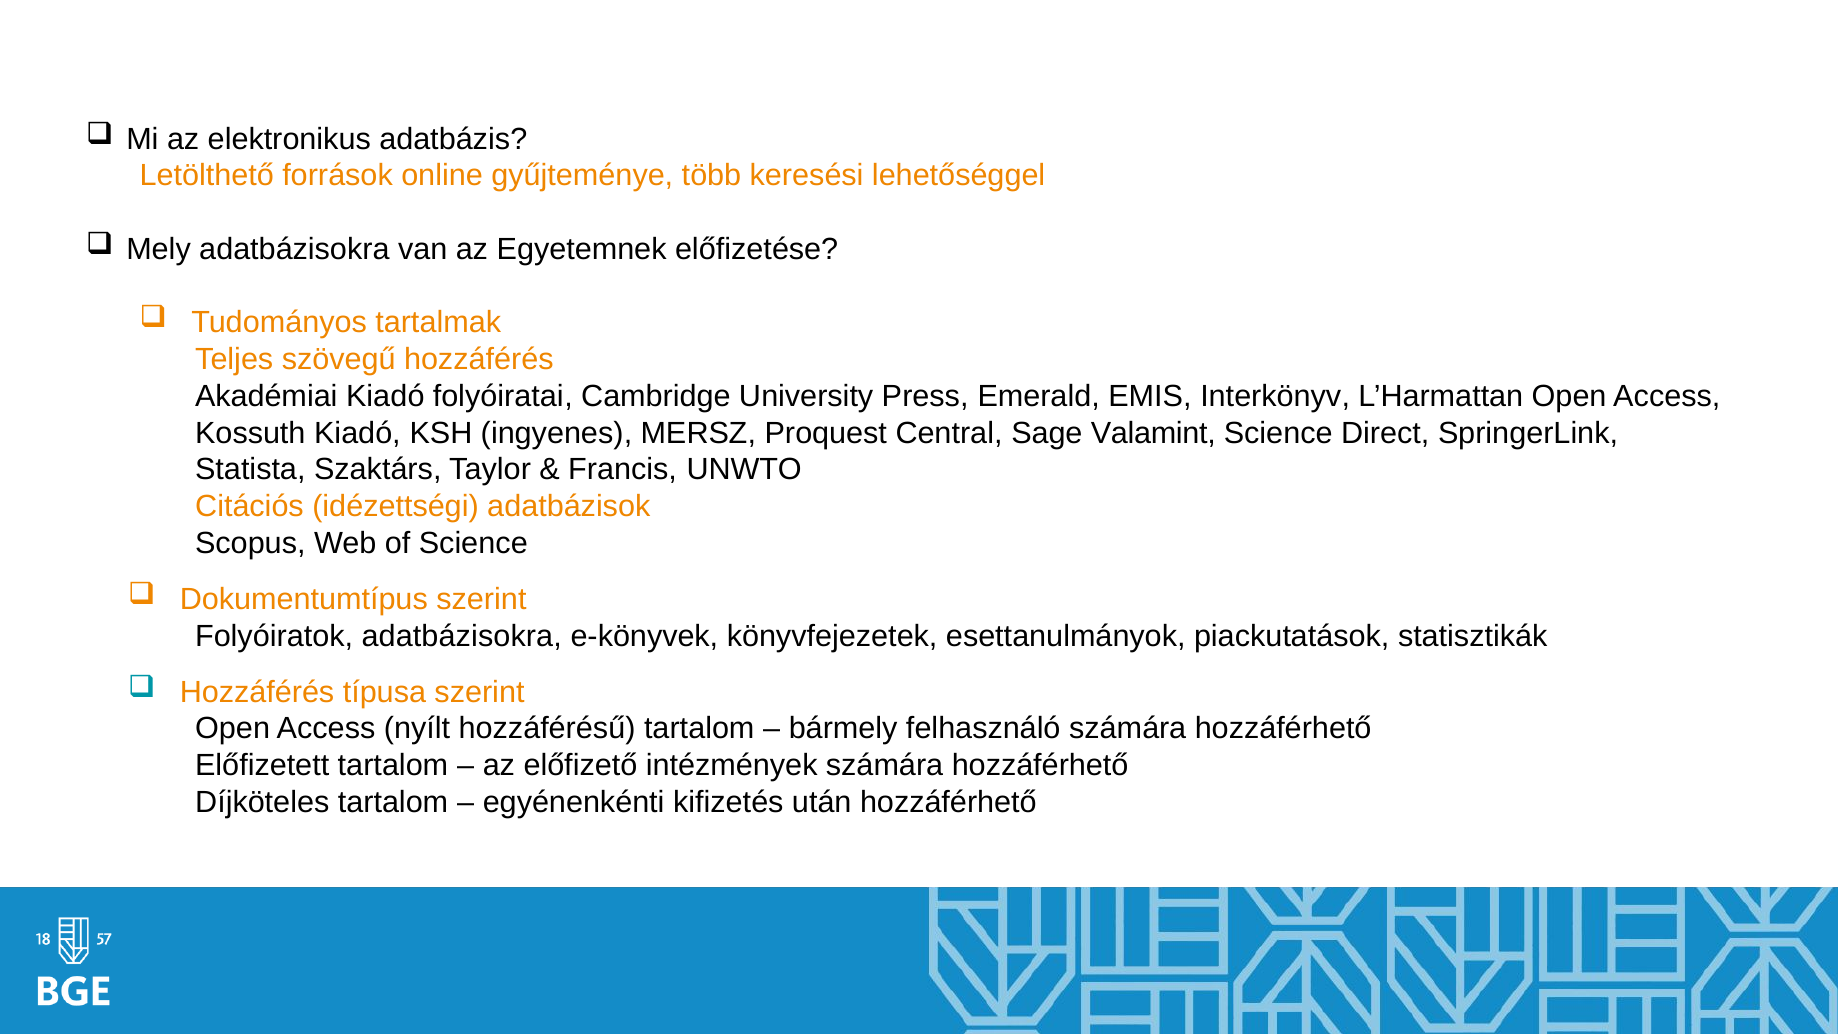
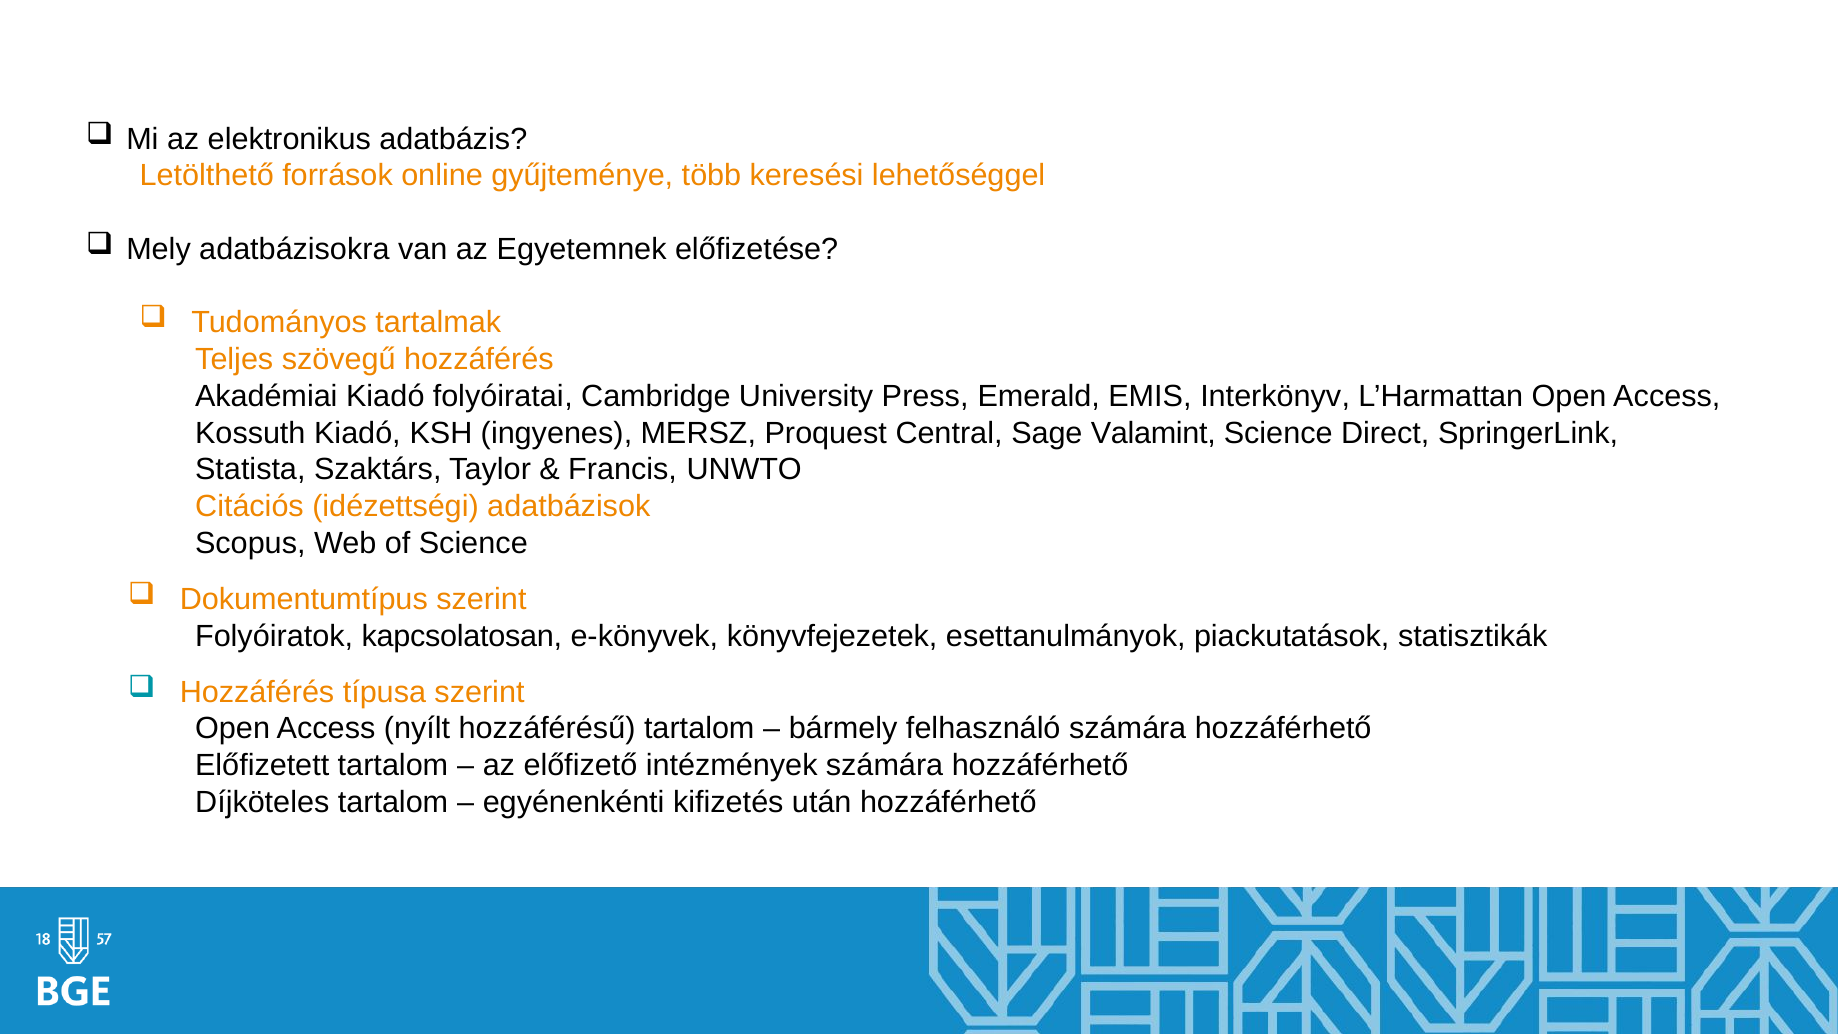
Folyóiratok adatbázisokra: adatbázisokra -> kapcsolatosan (462, 636)
